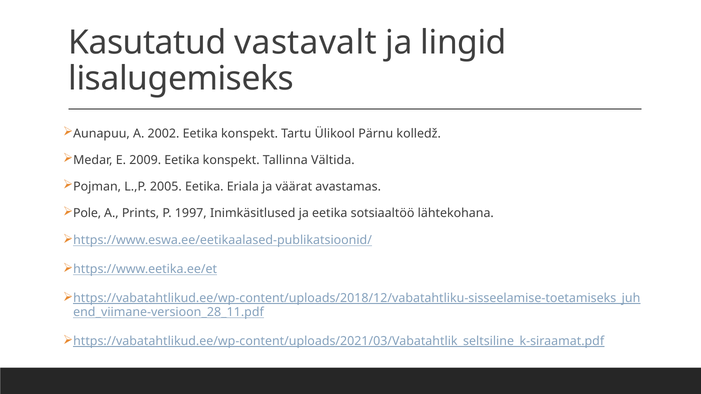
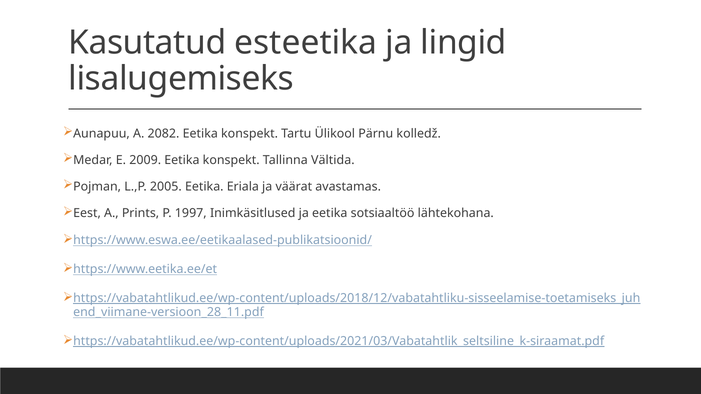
vastavalt: vastavalt -> esteetika (306, 43)
2002: 2002 -> 2082 (163, 134)
Pole: Pole -> Eest (87, 214)
